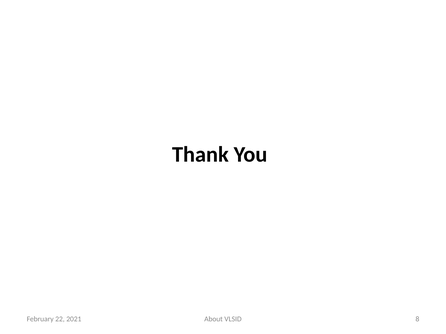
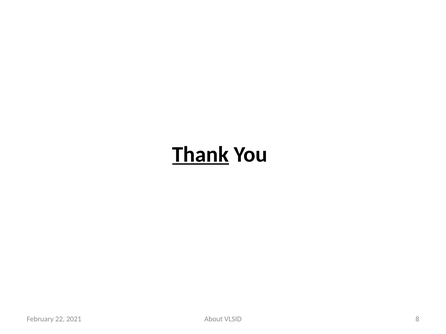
Thank underline: none -> present (201, 155)
